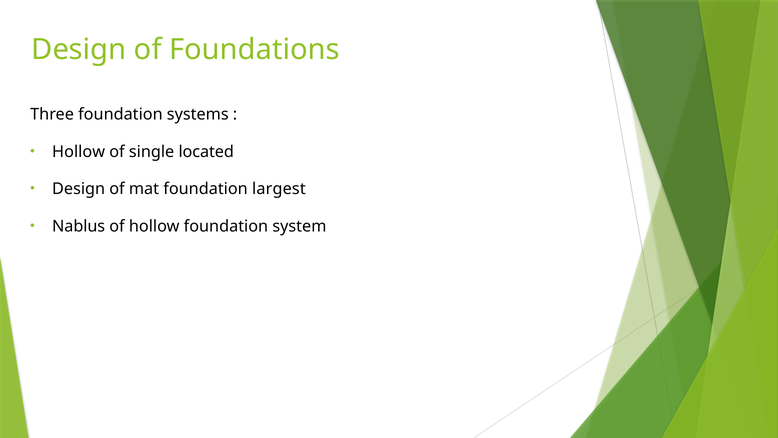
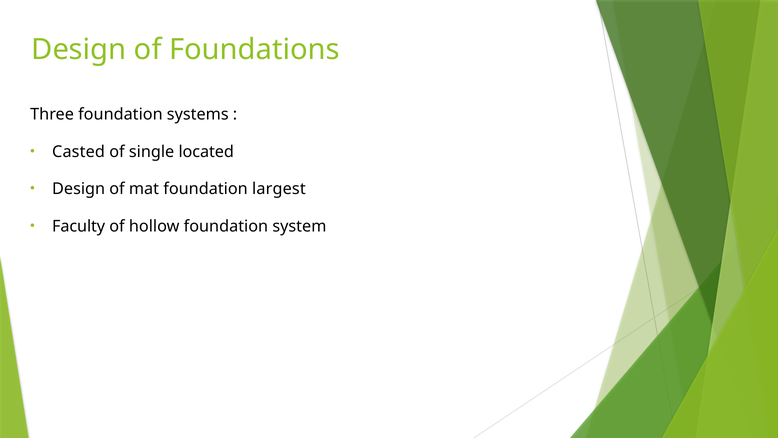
Hollow: Hollow -> Casted (79, 152)
Nablus: Nablus -> Faculty (79, 226)
